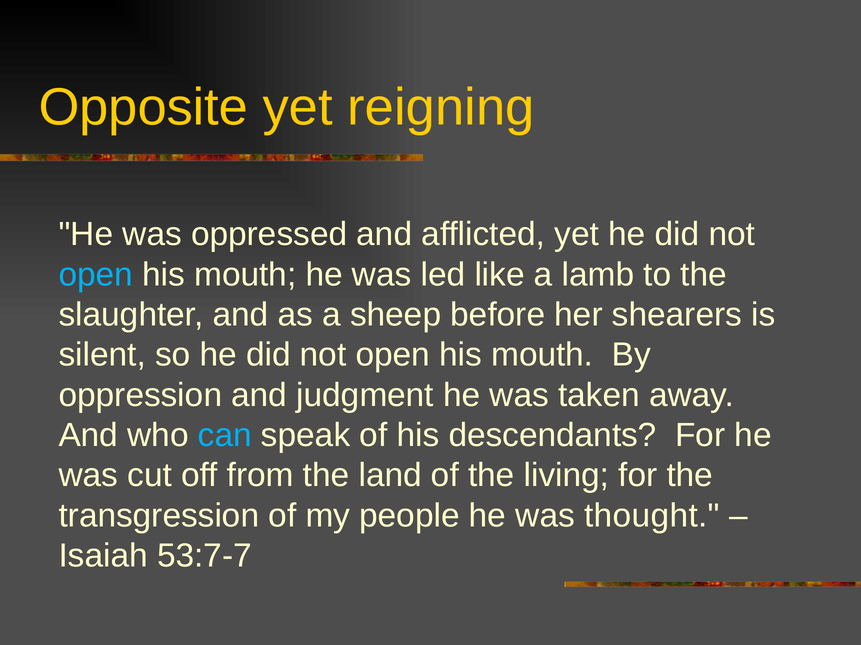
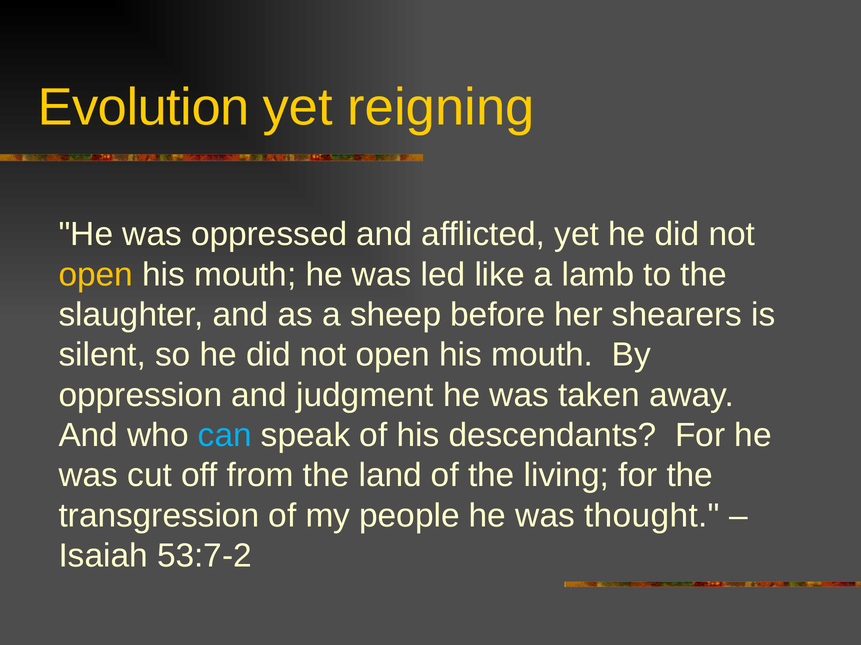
Opposite: Opposite -> Evolution (144, 108)
open colour: light blue -> yellow (96, 275)
53:7-7: 53:7-7 -> 53:7-2 (204, 556)
